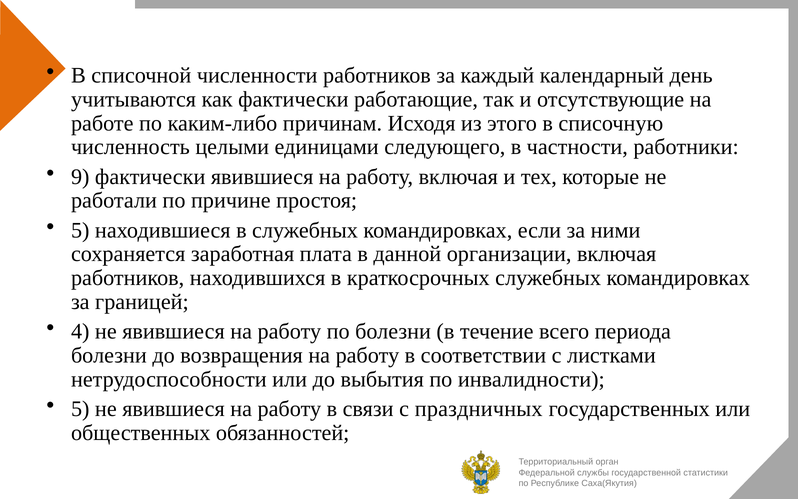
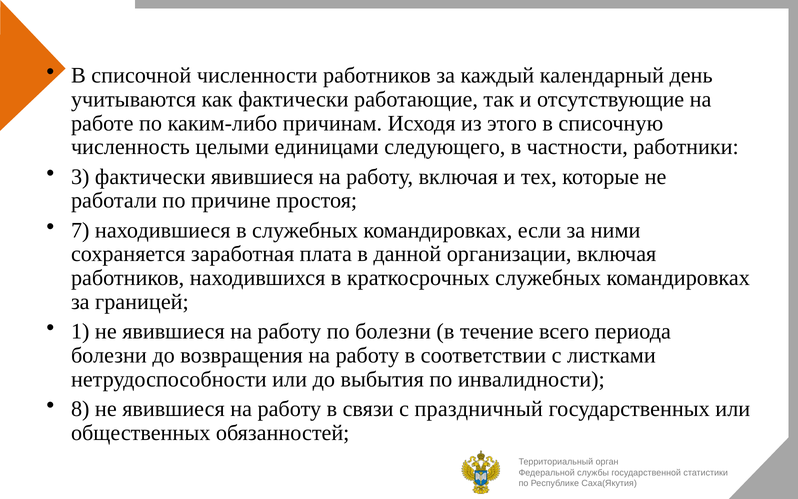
9: 9 -> 3 (80, 177)
5: 5 -> 7 (80, 230)
4: 4 -> 1 (80, 331)
5: 5 -> 8 (80, 409)
праздничных: праздничных -> праздничный (479, 409)
